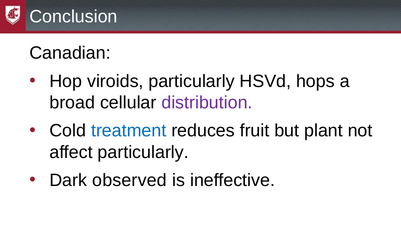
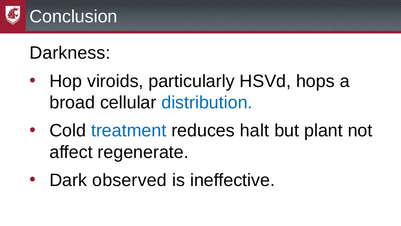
Canadian: Canadian -> Darkness (70, 53)
distribution colour: purple -> blue (207, 102)
fruit: fruit -> halt (254, 131)
affect particularly: particularly -> regenerate (143, 152)
